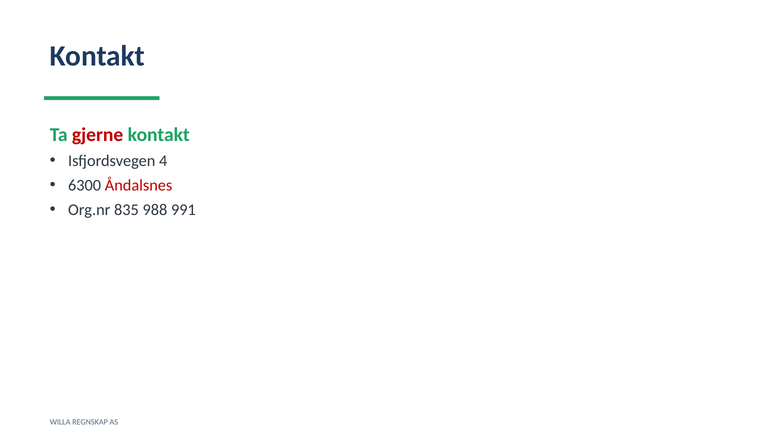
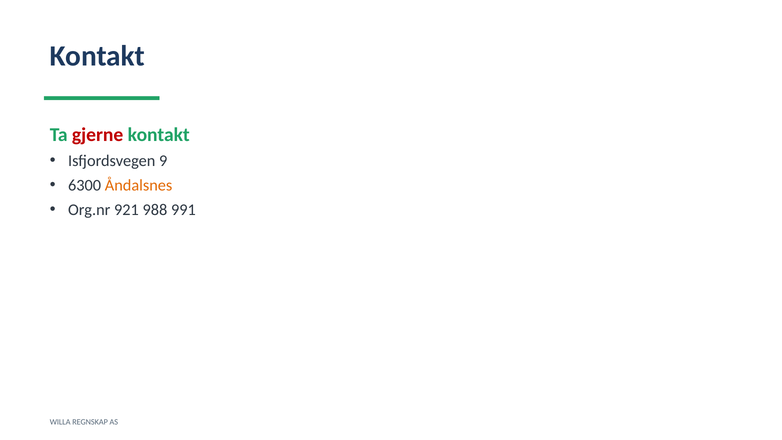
4: 4 -> 9 (163, 161)
Åndalsnes colour: red -> orange (139, 185)
835: 835 -> 921 (126, 210)
